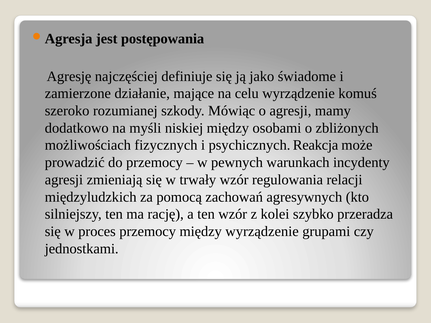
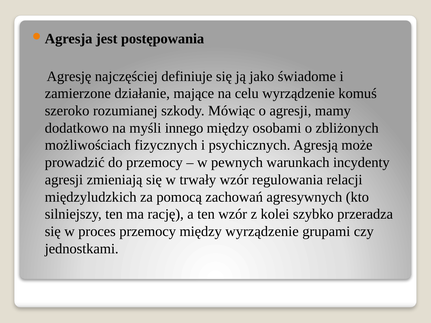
niskiej: niskiej -> innego (184, 128)
Reakcja: Reakcja -> Agresją (316, 145)
